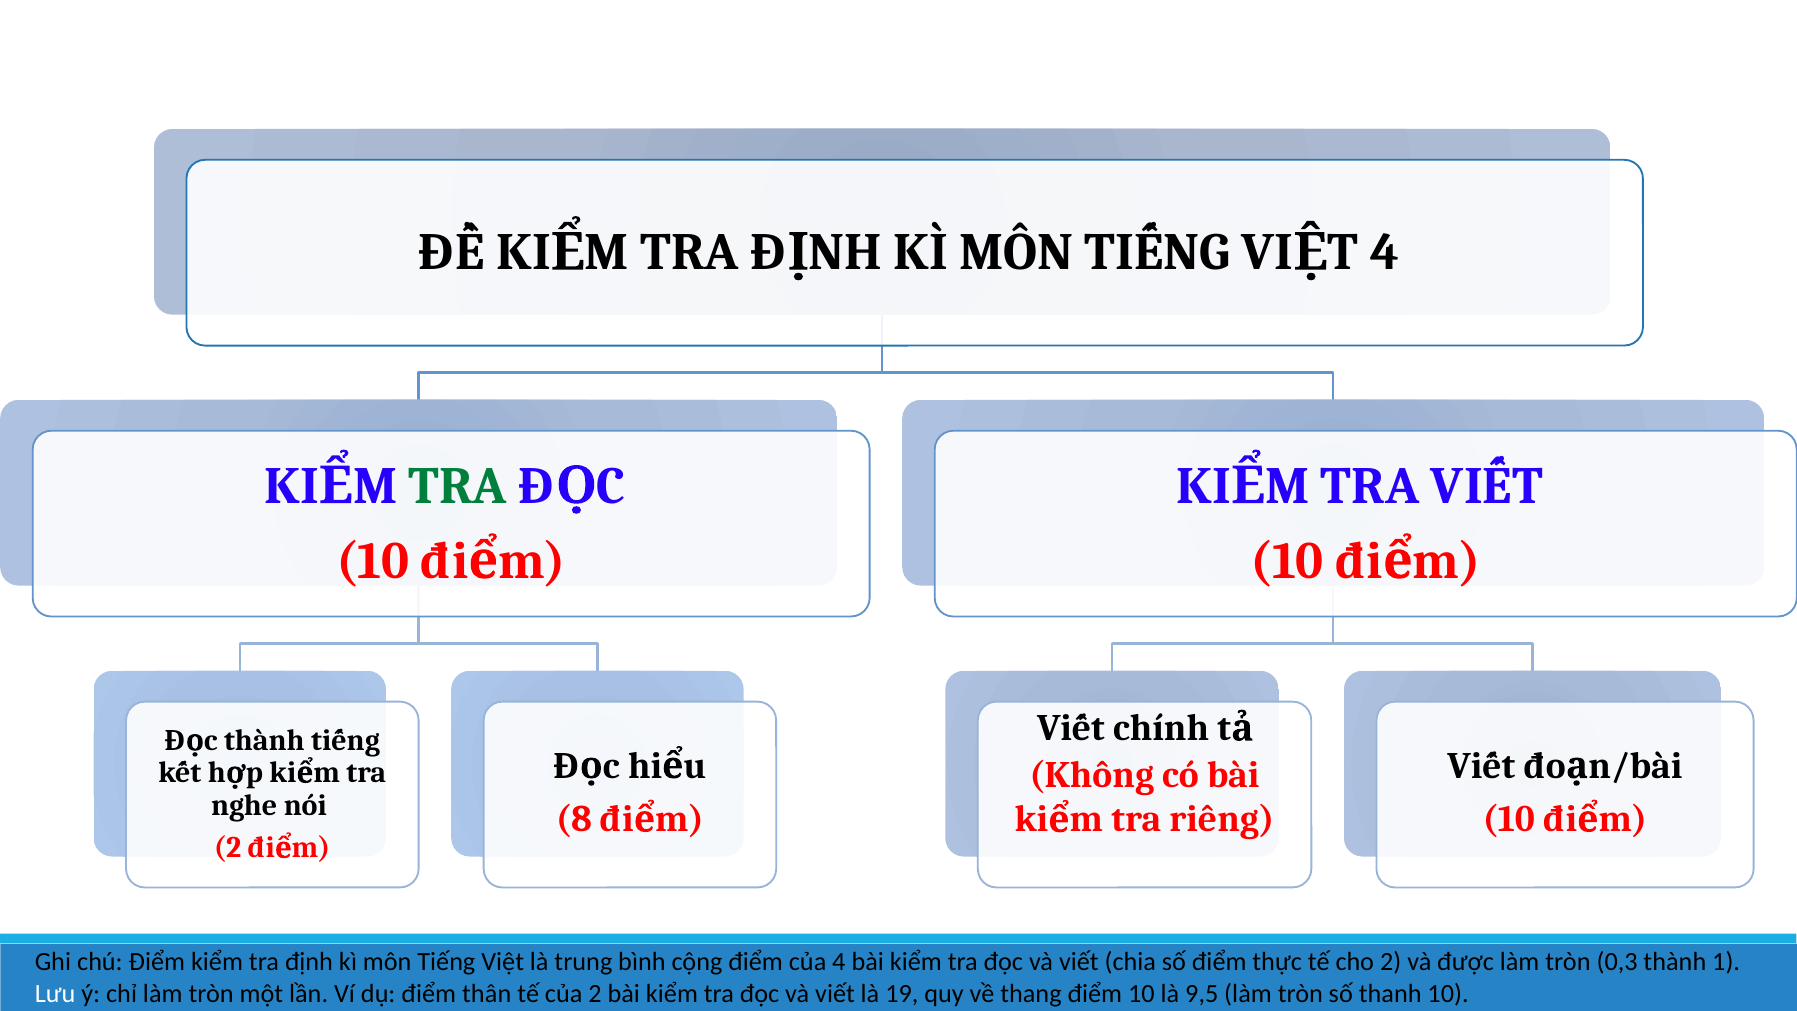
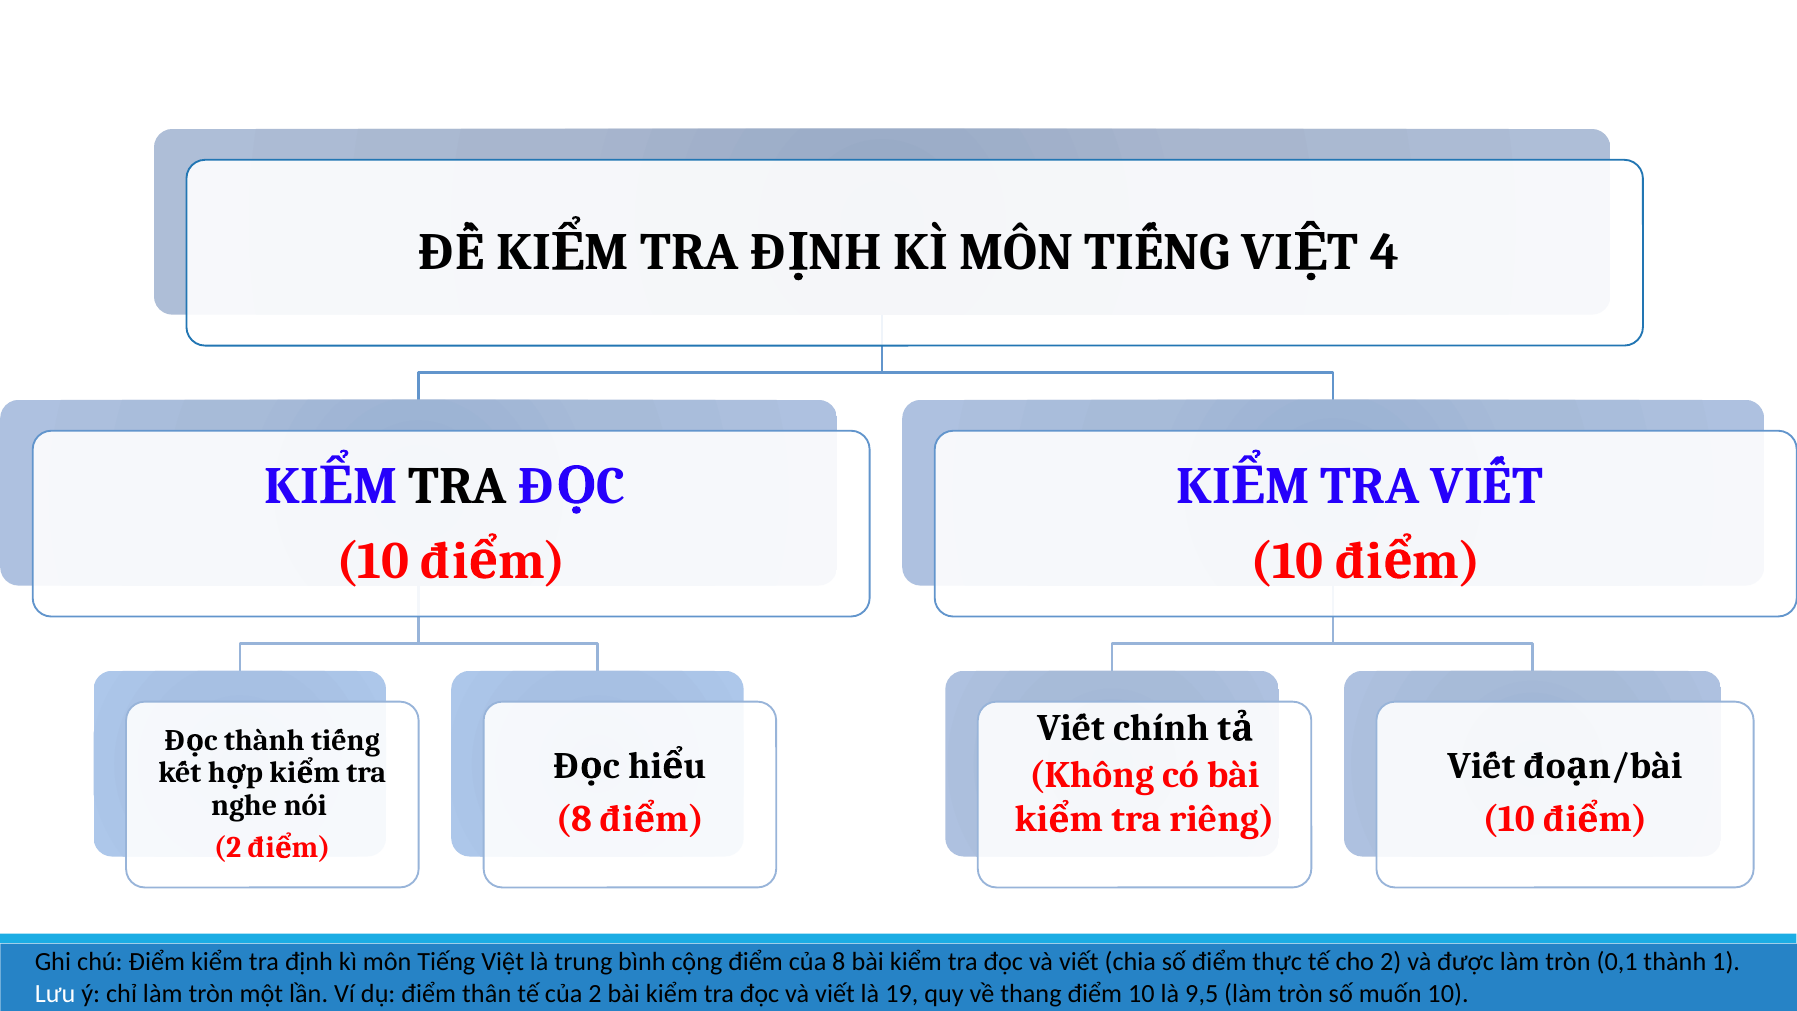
TRA colour: green -> black (458, 486)
của 4: 4 -> 8 (839, 962)
0,3: 0,3 -> 0,1 (1617, 962)
thanh: thanh -> muốn (1390, 993)
